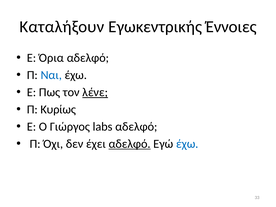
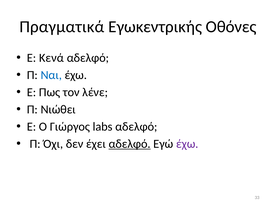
Καταλήξουν: Καταλήξουν -> Πραγματικά (62, 27)
Έννοιες: Έννοιες -> Οθόνες (231, 27)
Όρια: Όρια -> Κενά (51, 58)
λένε underline: present -> none (95, 92)
Κυρίως: Κυρίως -> Νιώθει (58, 109)
έχω colour: blue -> purple (187, 144)
